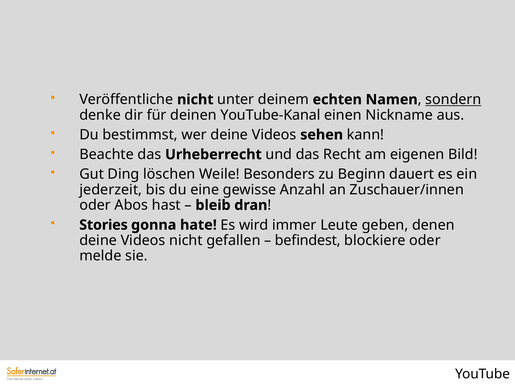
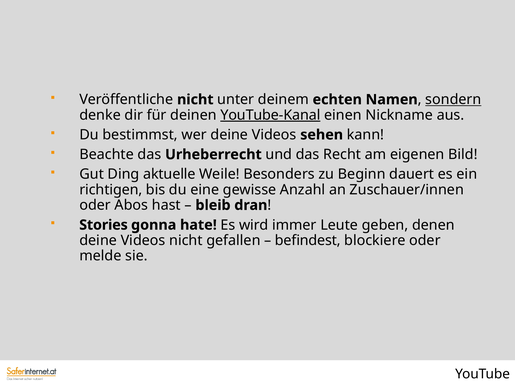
YouTube-Kanal underline: none -> present (270, 115)
löschen: löschen -> aktuelle (169, 174)
jederzeit: jederzeit -> richtigen (111, 190)
